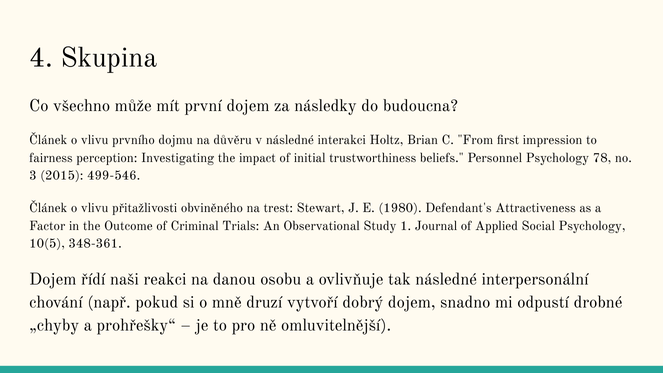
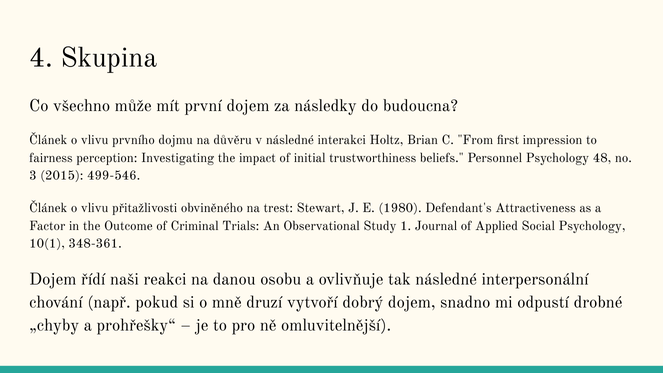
78: 78 -> 48 (602, 158)
10(5: 10(5 -> 10(1 (47, 244)
